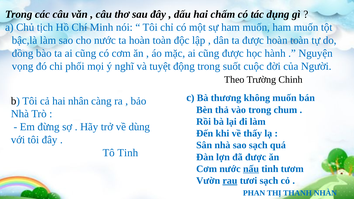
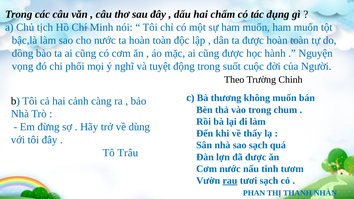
nhân: nhân -> cảnh (78, 101)
Tô Tinh: Tinh -> Trâu (128, 153)
nấu underline: present -> none (251, 169)
